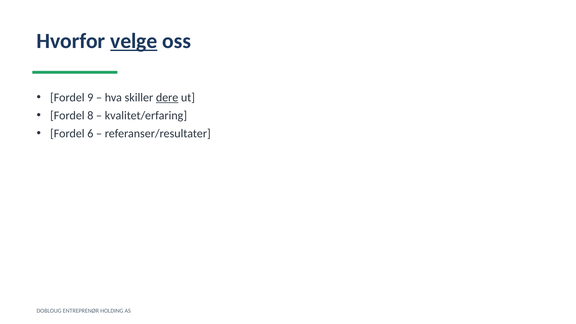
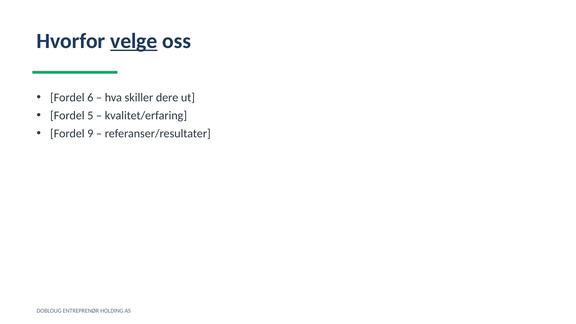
9: 9 -> 6 (90, 98)
dere underline: present -> none (167, 98)
8: 8 -> 5 (90, 116)
6: 6 -> 9 (90, 134)
